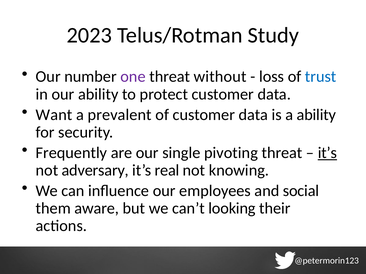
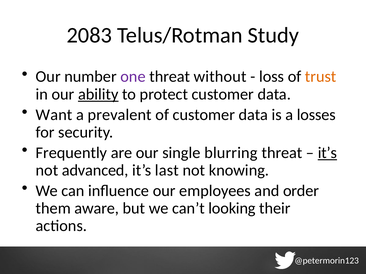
2023: 2023 -> 2083 (89, 35)
trust colour: blue -> orange (321, 77)
ability underline: none -> present (98, 94)
a ability: ability -> losses (316, 115)
pivoting: pivoting -> blurring (231, 153)
adversary: adversary -> advanced (95, 171)
real: real -> last (167, 171)
social: social -> order (301, 191)
